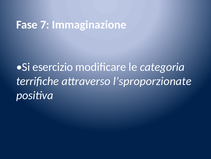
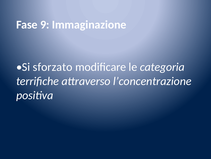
7: 7 -> 9 (45, 25)
esercizio: esercizio -> sforzato (53, 67)
l’sproporzionate: l’sproporzionate -> l’concentrazione (152, 81)
